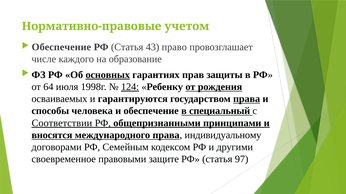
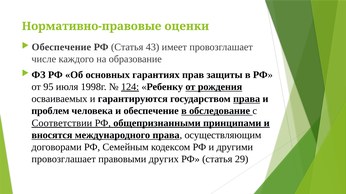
учетом: учетом -> оценки (187, 26)
право: право -> имеет (174, 47)
основных underline: present -> none (108, 75)
64: 64 -> 95 (48, 87)
способы: способы -> проблем (50, 111)
специальный: специальный -> обследование (220, 111)
индивидуальному: индивидуальному -> осуществляющим (223, 135)
своевременное: своевременное -> провозглашает (64, 160)
защите: защите -> других (164, 160)
97: 97 -> 29 (242, 160)
